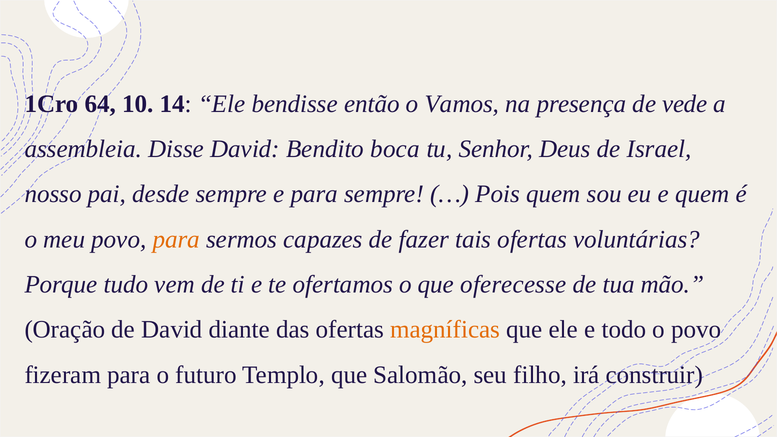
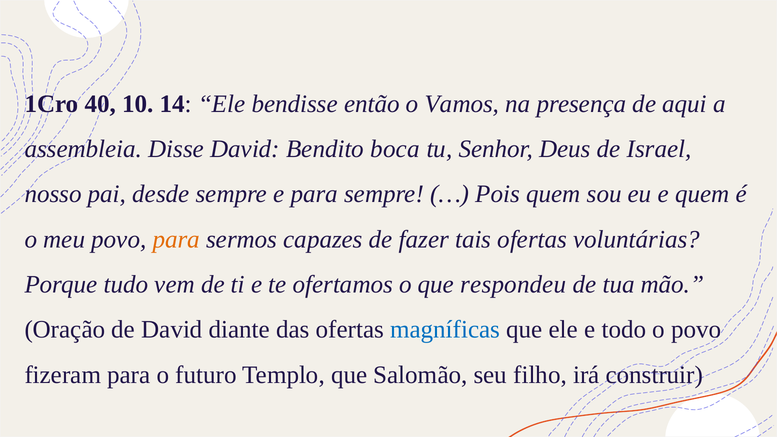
64: 64 -> 40 (100, 104)
vede: vede -> aqui (685, 104)
oferecesse: oferecesse -> respondeu (513, 285)
magníficas colour: orange -> blue (445, 330)
